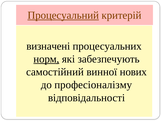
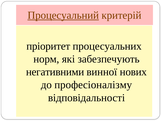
визначені: визначені -> пріоритет (48, 46)
норм underline: present -> none (46, 59)
самостійний: самостійний -> негативними (55, 72)
